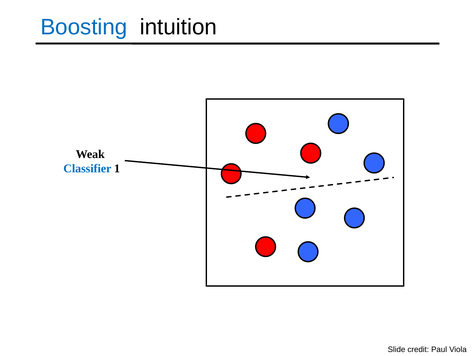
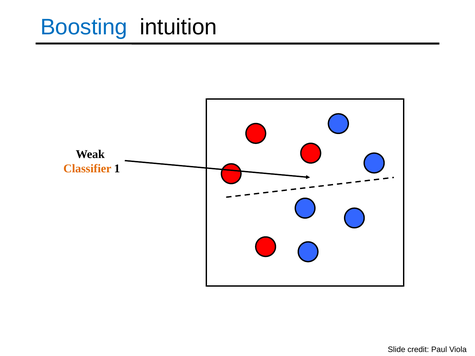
Classifier colour: blue -> orange (87, 169)
